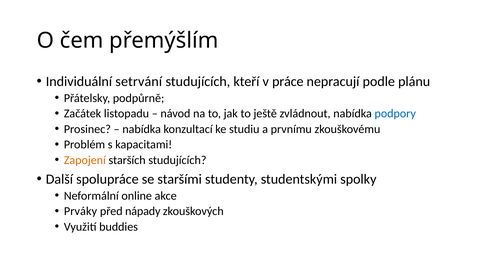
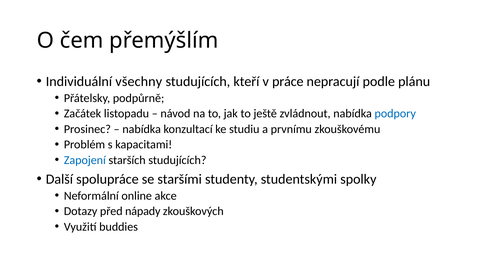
setrvání: setrvání -> všechny (139, 81)
Zapojení colour: orange -> blue (85, 160)
Prváky: Prváky -> Dotazy (81, 211)
